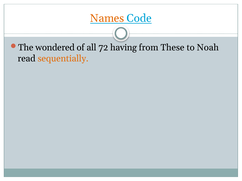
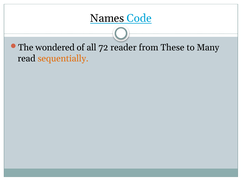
Names colour: orange -> black (107, 18)
having: having -> reader (123, 48)
Noah: Noah -> Many (208, 48)
